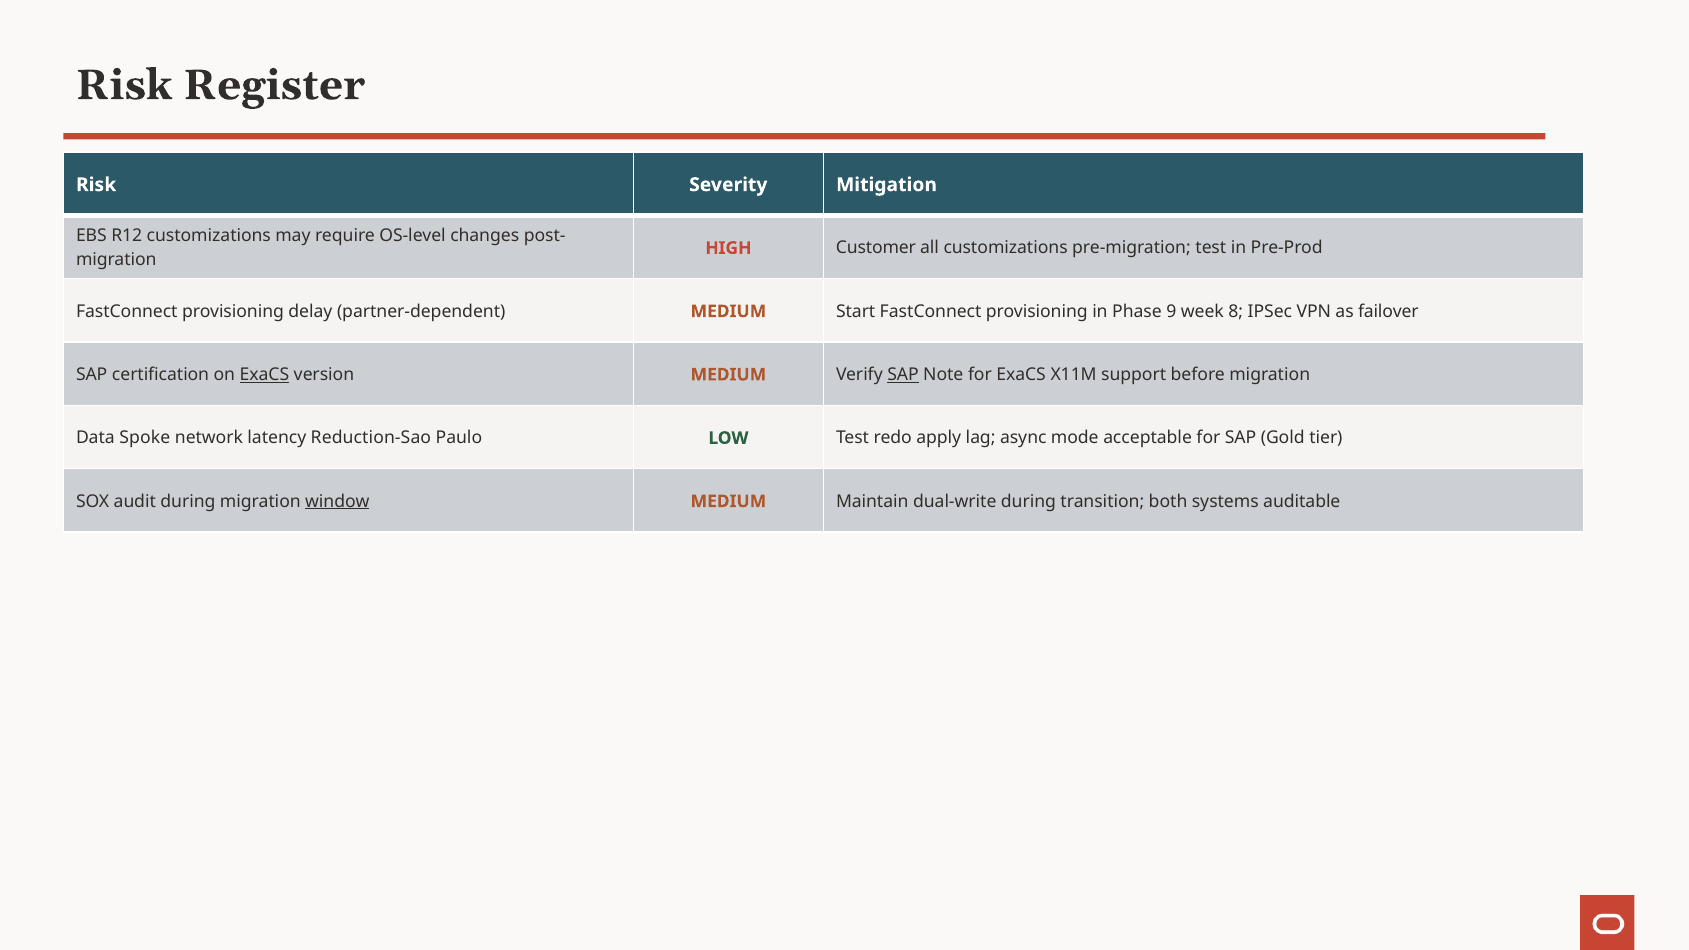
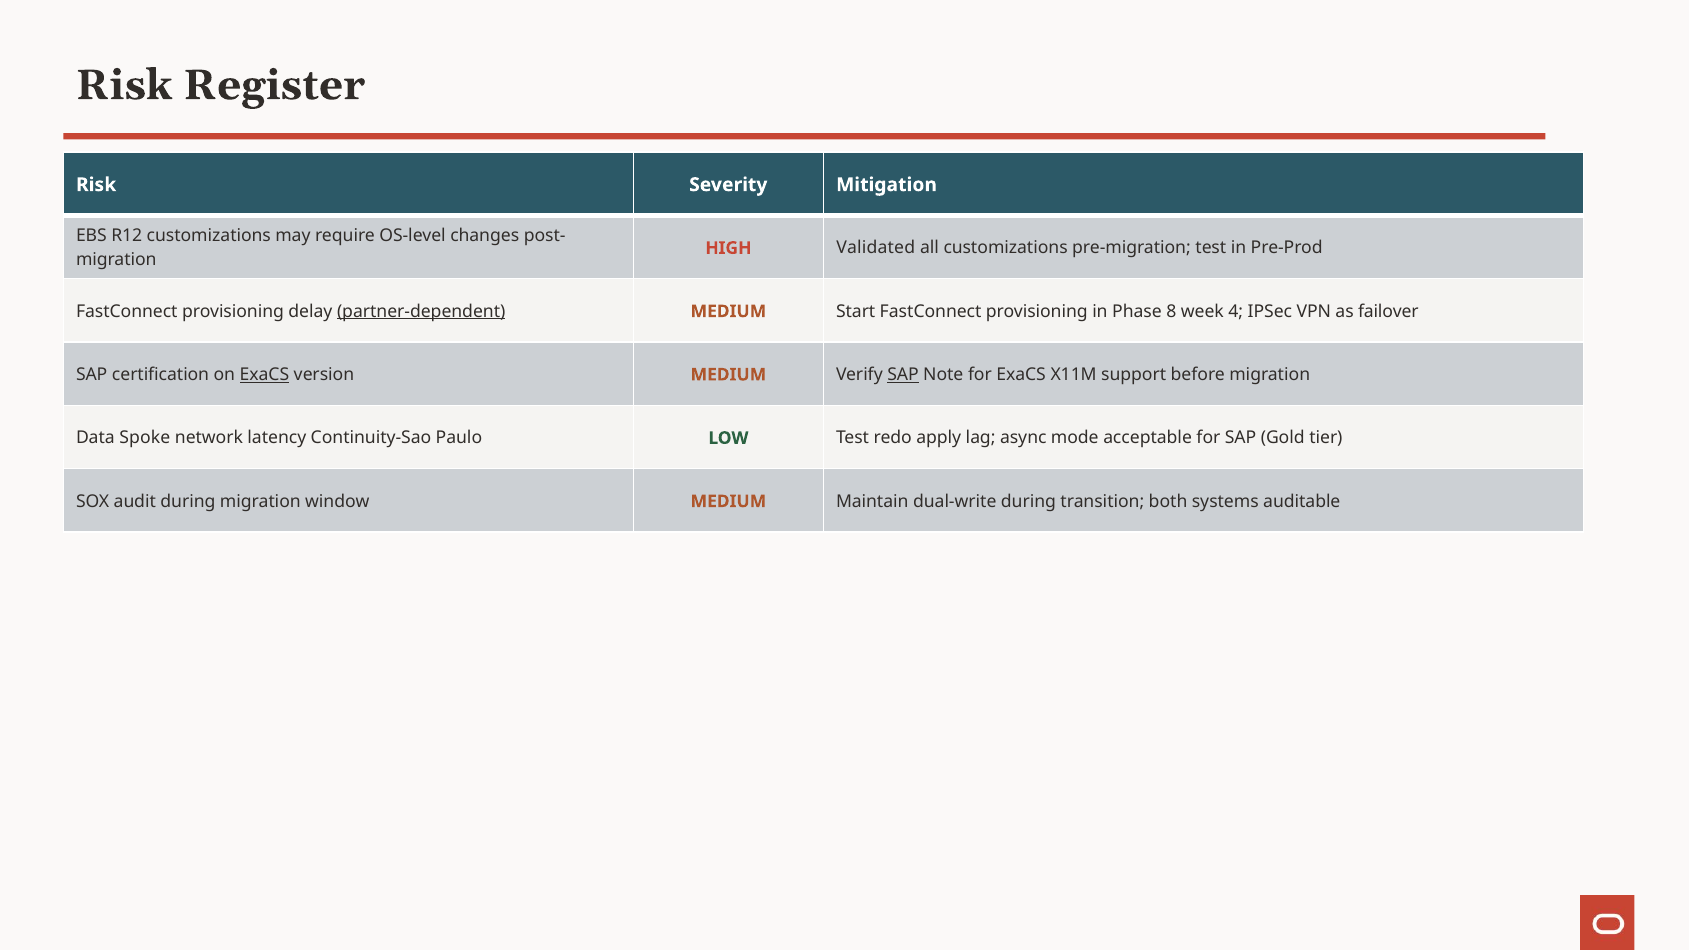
Customer: Customer -> Validated (876, 248)
partner-dependent underline: none -> present (421, 311)
9: 9 -> 8 (1171, 311)
8: 8 -> 4 (1236, 311)
Reduction-Sao: Reduction-Sao -> Continuity-Sao (371, 438)
window underline: present -> none (337, 501)
